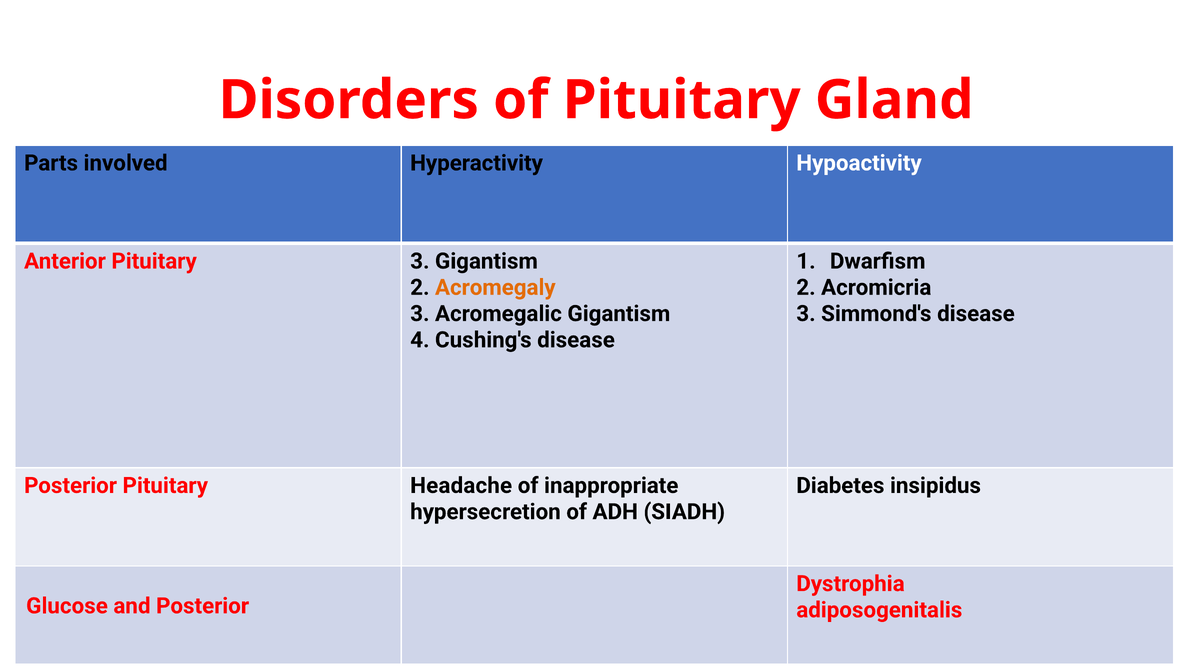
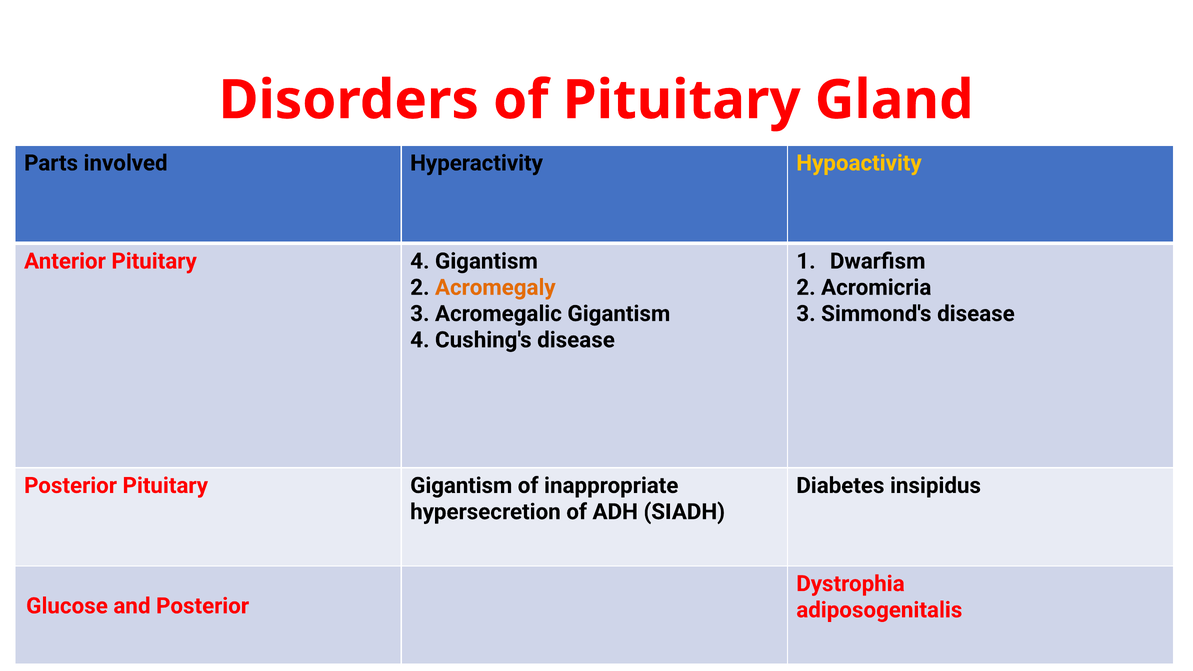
Hypoactivity colour: white -> yellow (859, 163)
Pituitary 3: 3 -> 4 (420, 261)
Pituitary Headache: Headache -> Gigantism (461, 486)
